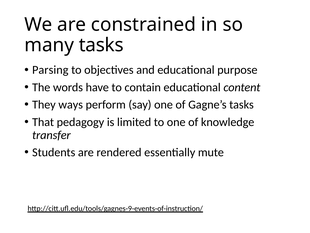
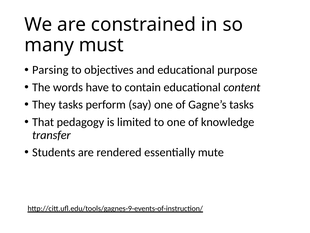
many tasks: tasks -> must (101, 45)
They ways: ways -> tasks (71, 104)
